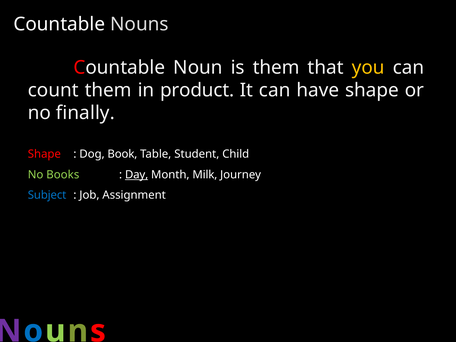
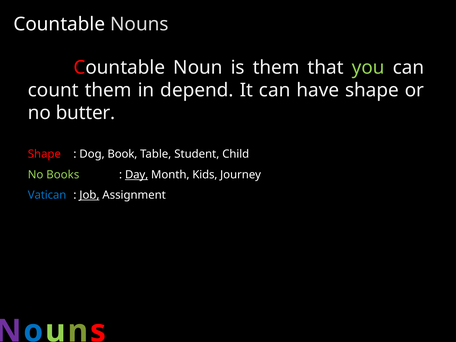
you colour: yellow -> light green (368, 67)
product: product -> depend (197, 90)
finally: finally -> butter (86, 113)
Milk: Milk -> Kids (205, 175)
Subject: Subject -> Vatican (47, 195)
Job underline: none -> present (89, 195)
